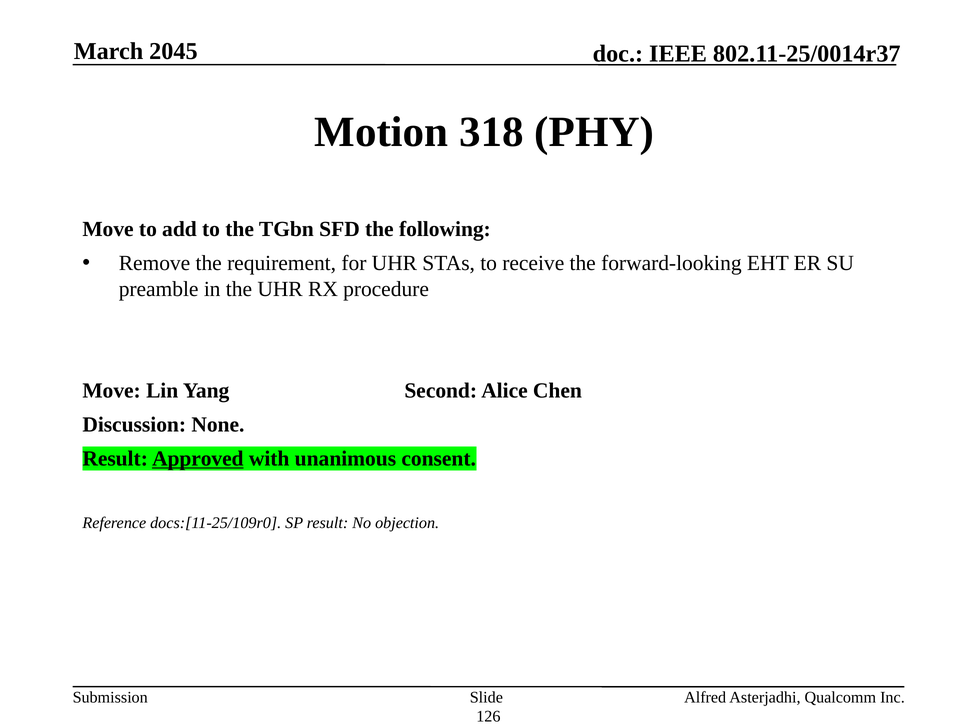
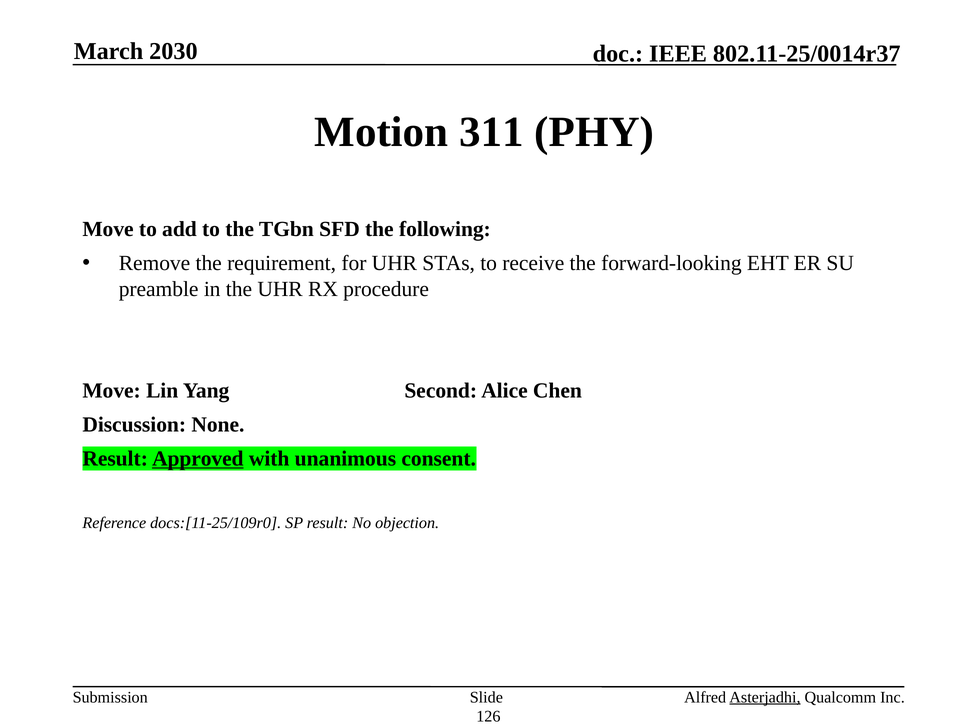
2045: 2045 -> 2030 (173, 51)
318: 318 -> 311 (491, 132)
Asterjadhi underline: none -> present (765, 697)
